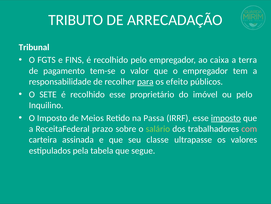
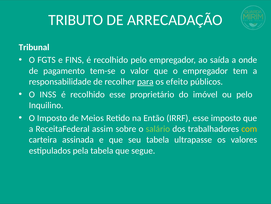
caixa: caixa -> saída (220, 60)
terra: terra -> onde (248, 60)
SETE: SETE -> INSS (48, 94)
Passa: Passa -> Então (154, 118)
imposto underline: present -> none (226, 118)
prazo: prazo -> assim (103, 128)
com colour: pink -> yellow (249, 128)
seu classe: classe -> tabela (158, 139)
